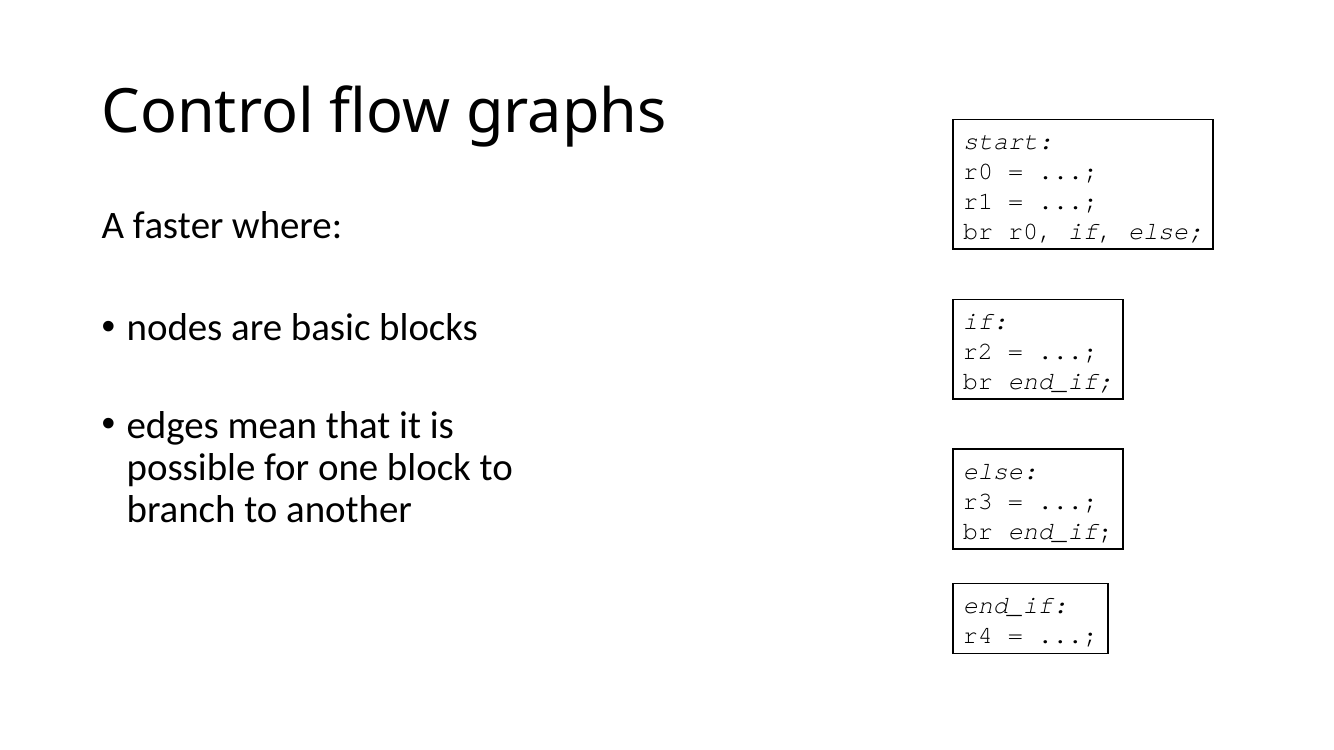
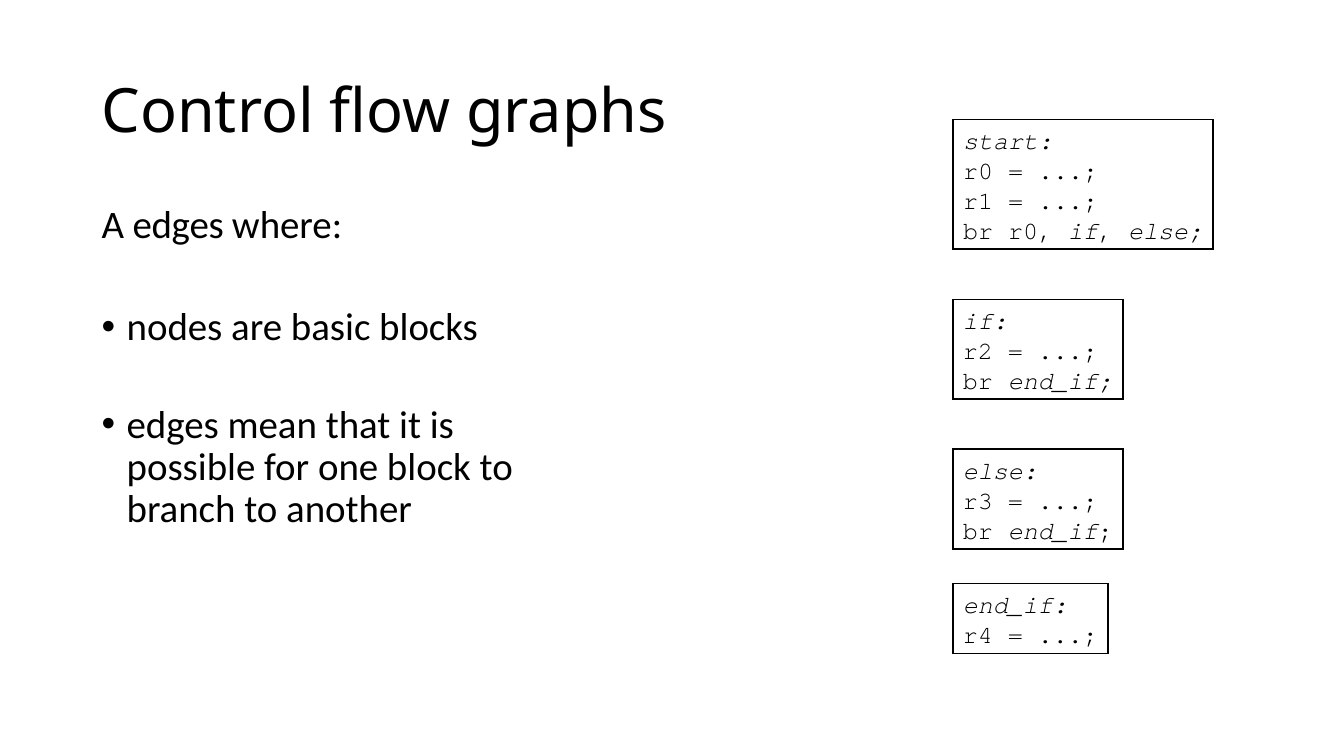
A faster: faster -> edges (178, 225)
